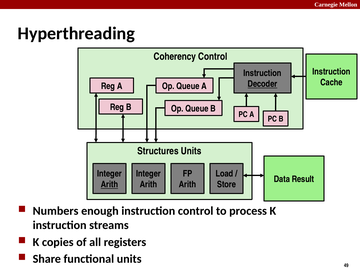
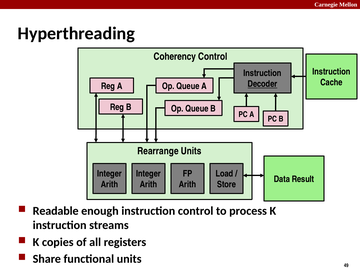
Structures: Structures -> Rearrange (158, 151)
Arith underline: present -> none (109, 185)
Numbers: Numbers -> Readable (56, 211)
